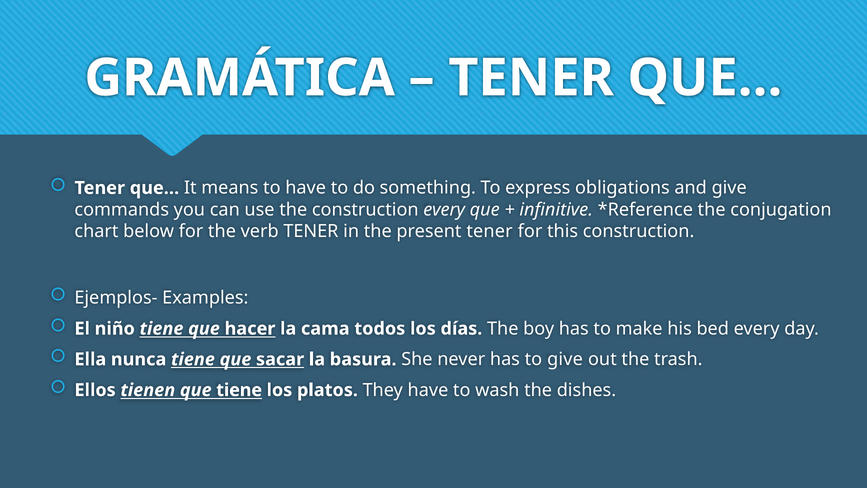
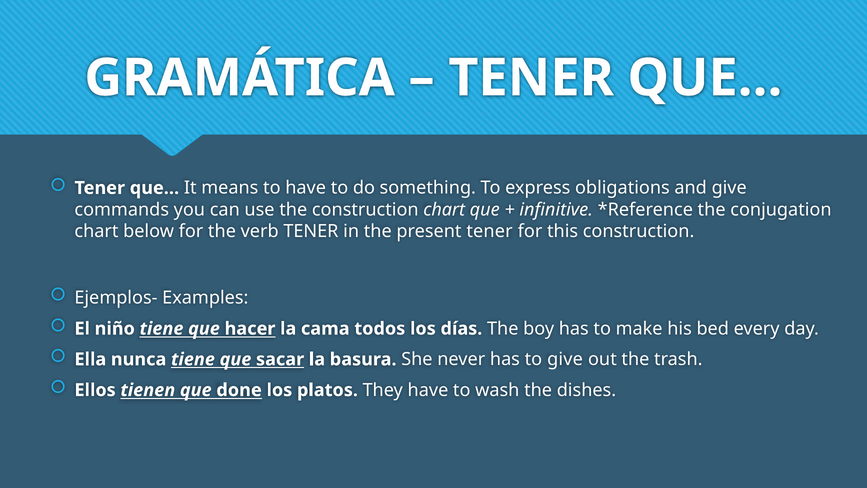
construction every: every -> chart (444, 210)
que tiene: tiene -> done (239, 390)
